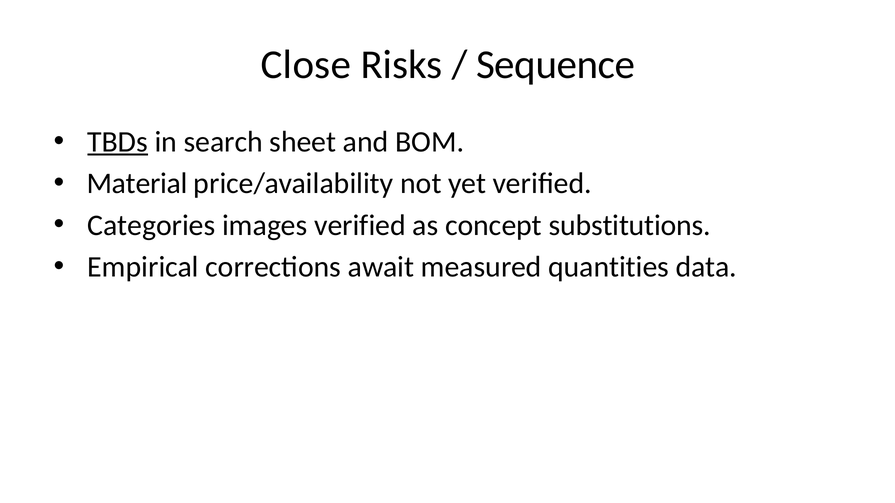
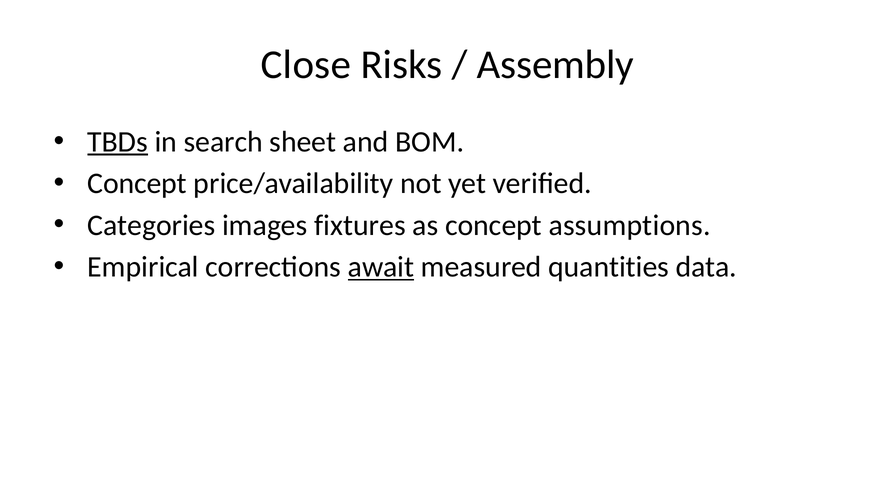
Sequence: Sequence -> Assembly (555, 65)
Material: Material -> Concept (137, 184)
images verified: verified -> fixtures (360, 225)
substitutions: substitutions -> assumptions (630, 225)
await underline: none -> present (381, 267)
